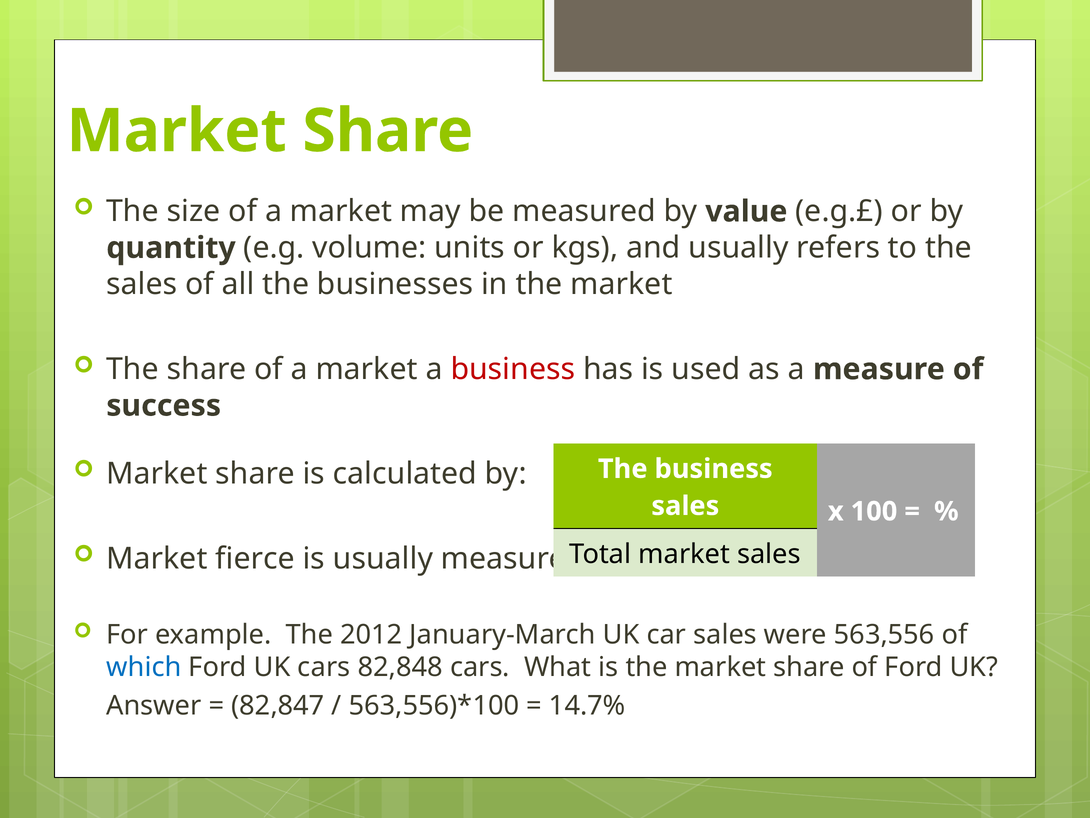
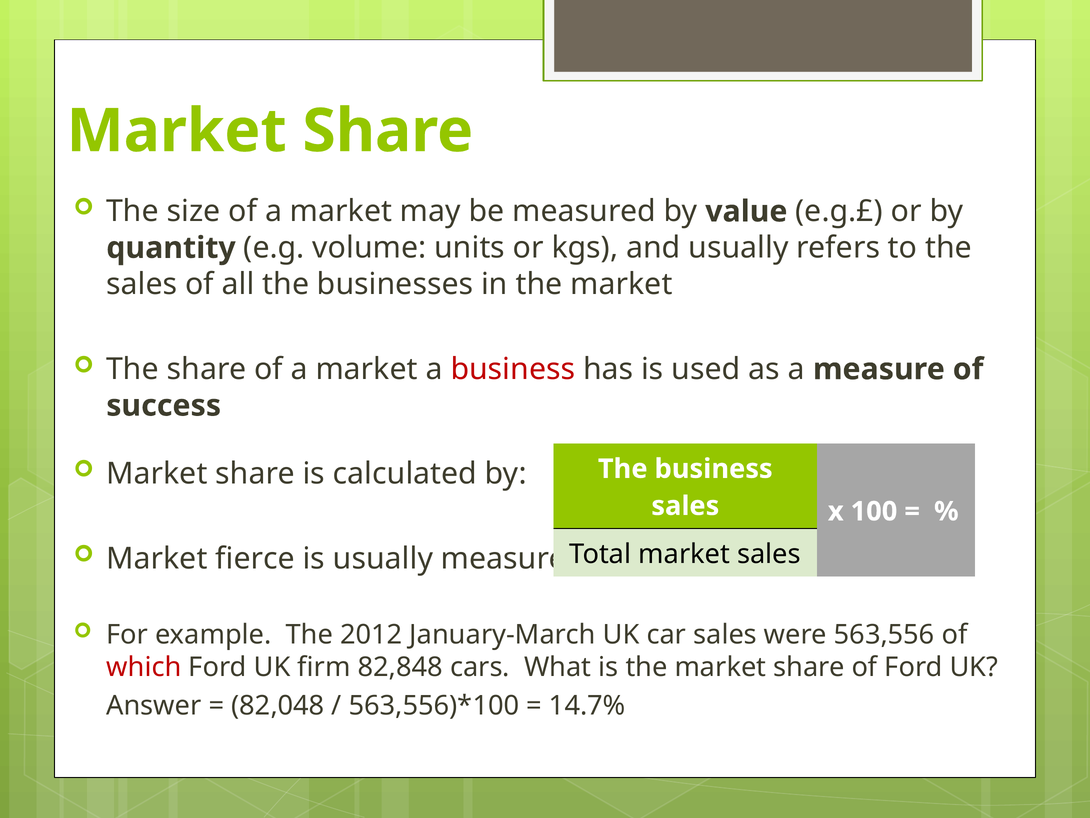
which colour: blue -> red (144, 667)
UK cars: cars -> firm (324, 667)
82,847: 82,847 -> 82,048 (278, 705)
